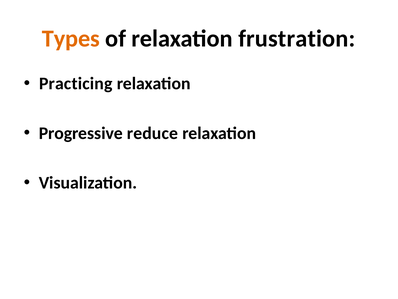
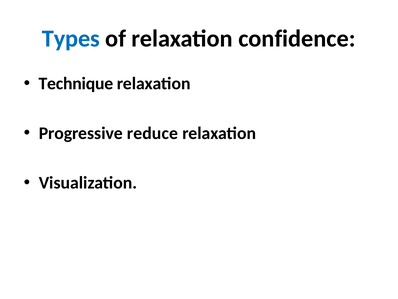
Types colour: orange -> blue (71, 39)
frustration: frustration -> confidence (297, 39)
Practicing: Practicing -> Technique (76, 83)
